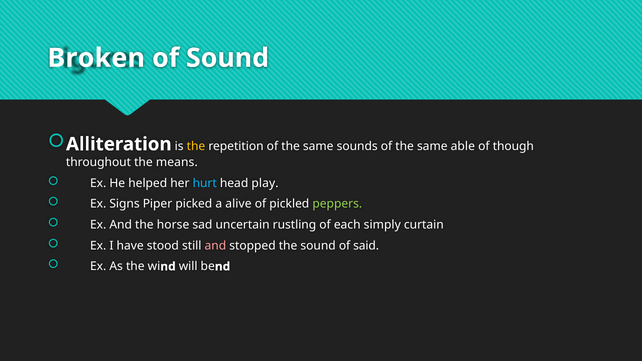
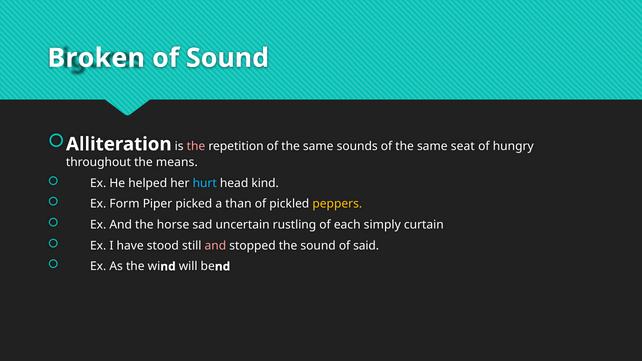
the colour: yellow -> pink (196, 146)
able: able -> seat (463, 146)
though: though -> hungry (513, 146)
play: play -> kind (265, 183)
Signs: Signs -> Form (124, 204)
alive: alive -> than (238, 204)
peppers colour: light green -> yellow (337, 204)
